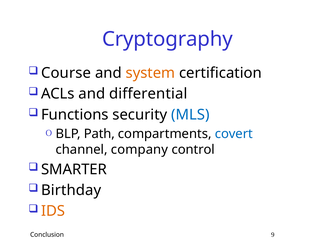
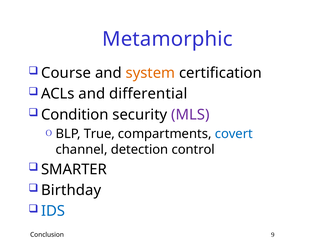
Cryptography: Cryptography -> Metamorphic (167, 39)
Functions: Functions -> Condition (75, 115)
MLS colour: blue -> purple (190, 115)
Path: Path -> True (99, 134)
company: company -> detection (140, 150)
IDS colour: orange -> blue (53, 211)
